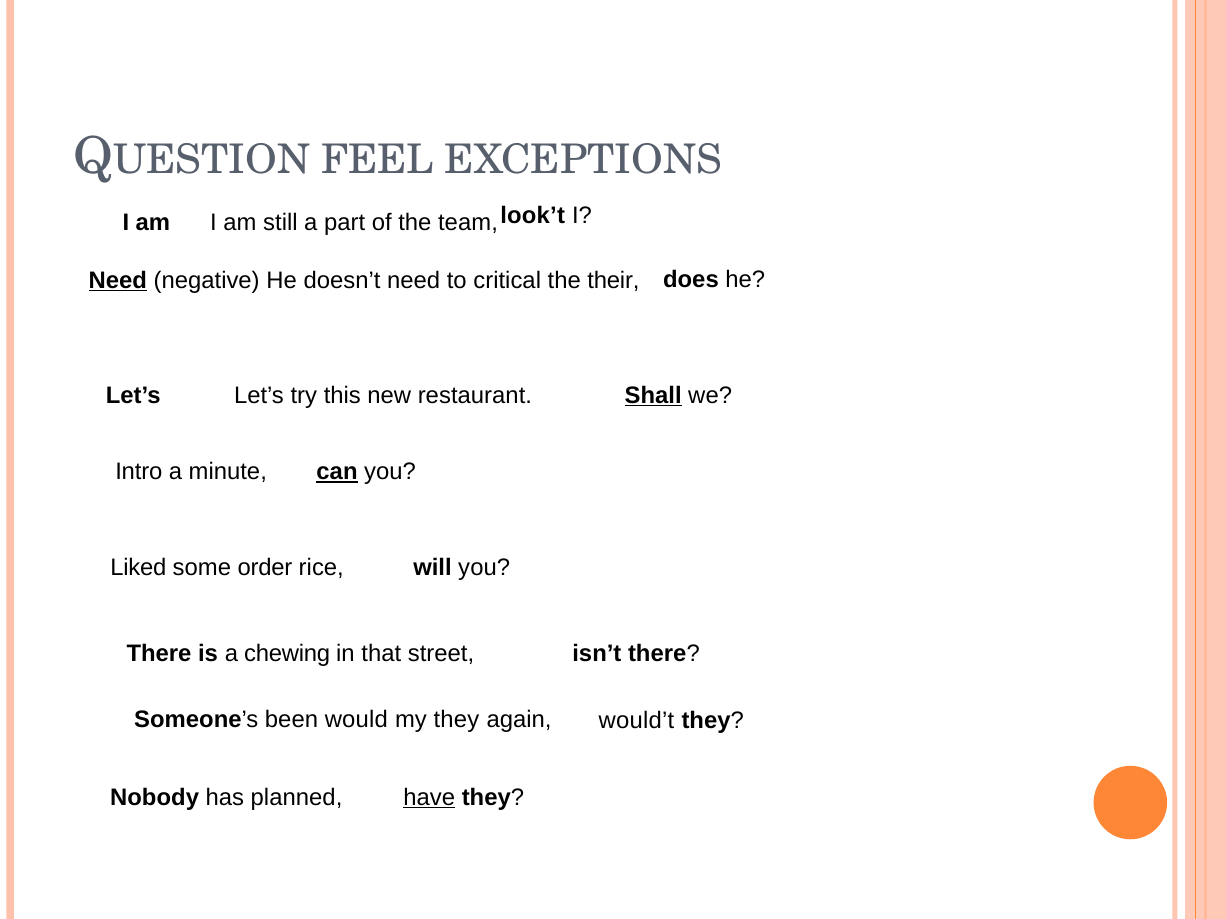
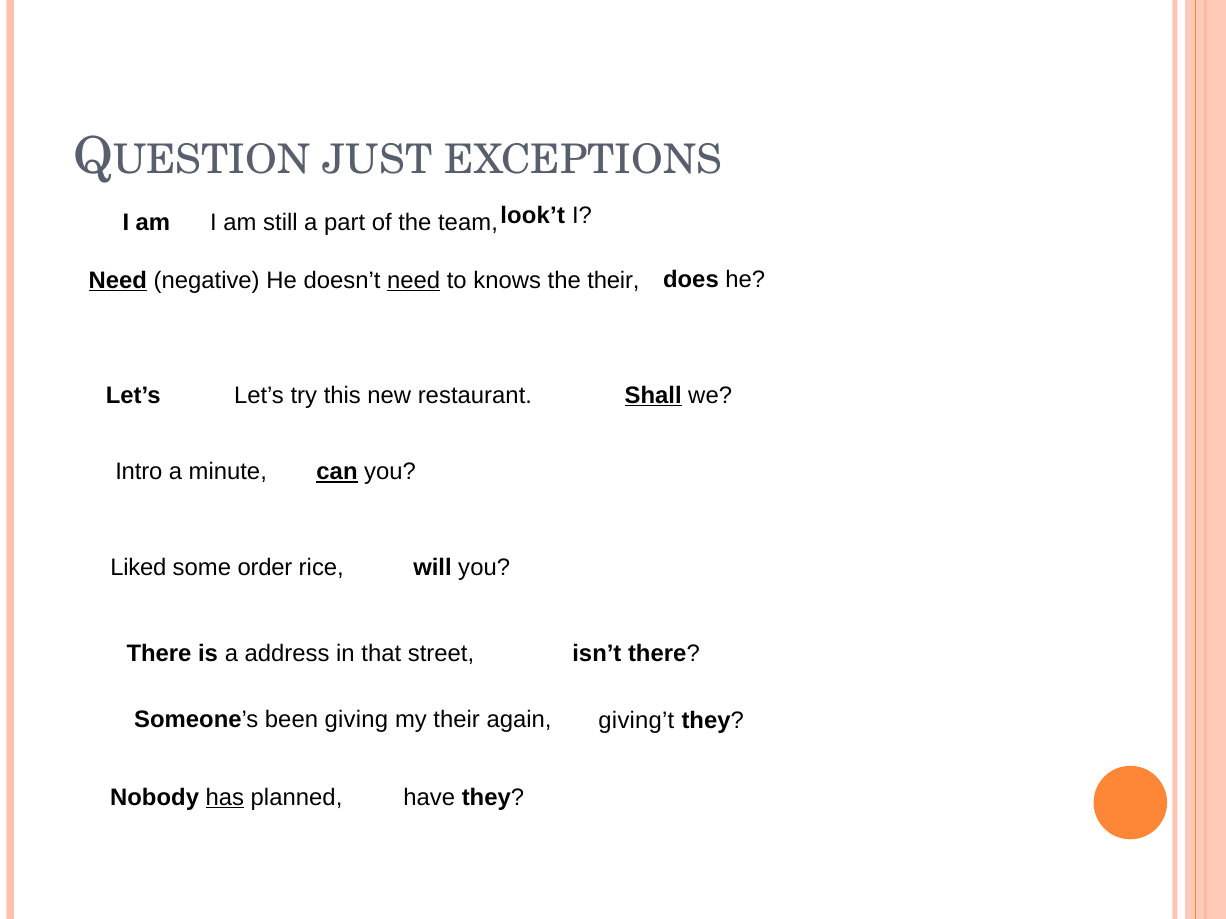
FEEL: FEEL -> JUST (377, 160)
need underline: none -> present (414, 281)
critical: critical -> knows (507, 281)
chewing: chewing -> address (287, 654)
would: would -> giving (356, 720)
my they: they -> their (457, 720)
would’t: would’t -> giving’t (636, 721)
has underline: none -> present (225, 798)
have underline: present -> none (429, 798)
